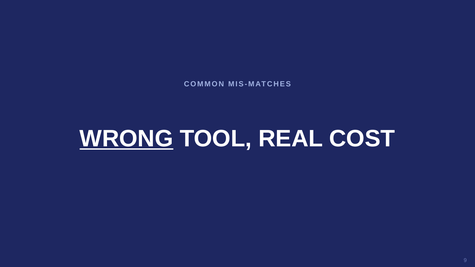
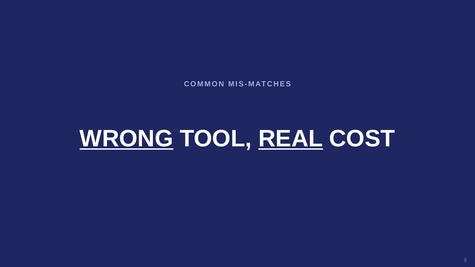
REAL underline: none -> present (291, 139)
